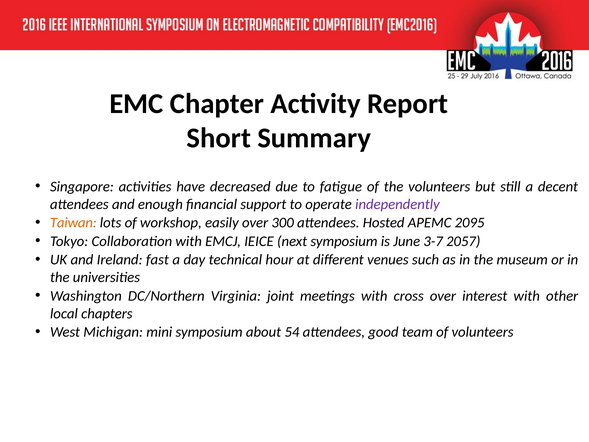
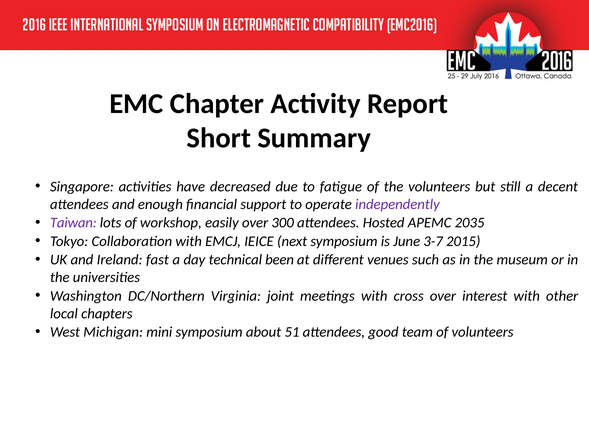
Taiwan colour: orange -> purple (73, 223)
2095: 2095 -> 2035 (470, 223)
2057: 2057 -> 2015 (463, 241)
hour: hour -> been (280, 260)
54: 54 -> 51 (292, 332)
